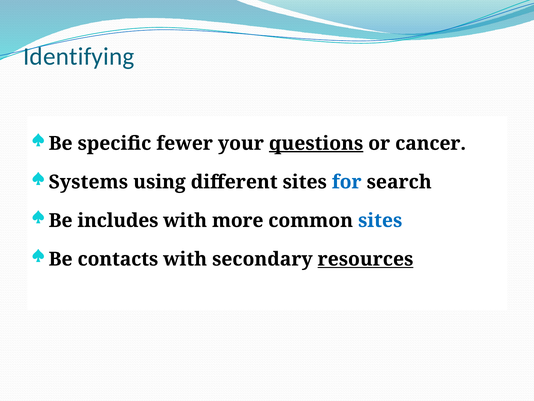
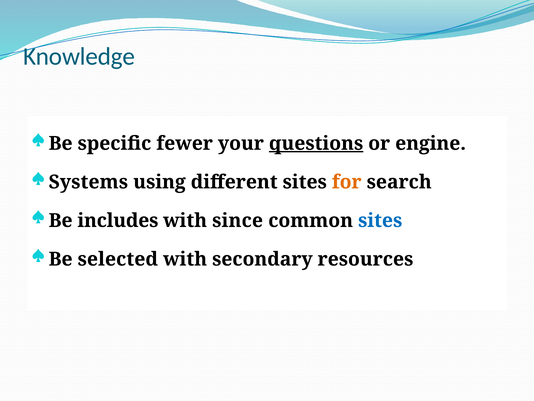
Identifying: Identifying -> Knowledge (79, 56)
cancer: cancer -> engine (431, 143)
for colour: blue -> orange (347, 182)
more: more -> since (238, 220)
contacts: contacts -> selected (118, 259)
resources underline: present -> none (365, 259)
